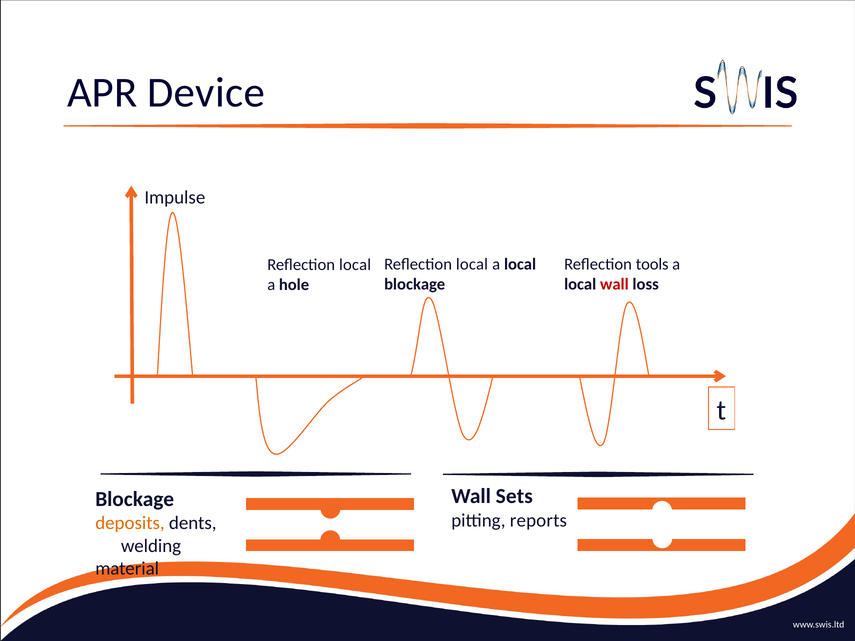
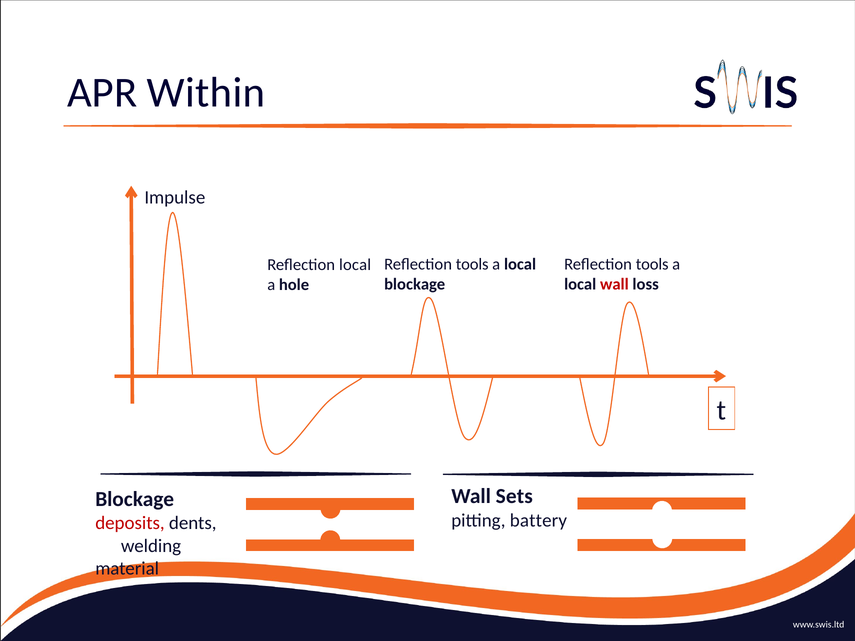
Device: Device -> Within (206, 93)
local: local -> tools (472, 264)
reports: reports -> battery (538, 521)
deposits colour: orange -> red (130, 523)
